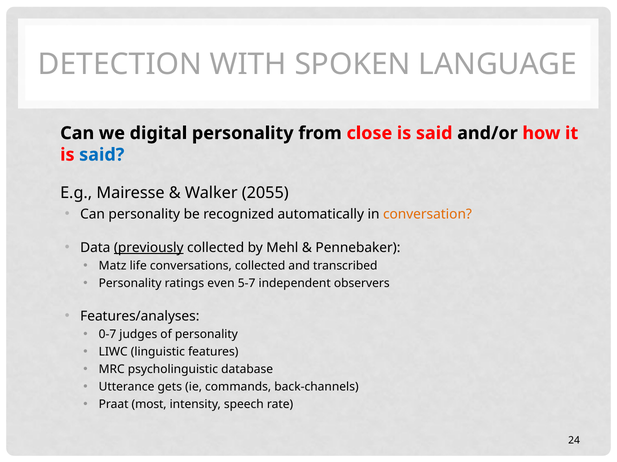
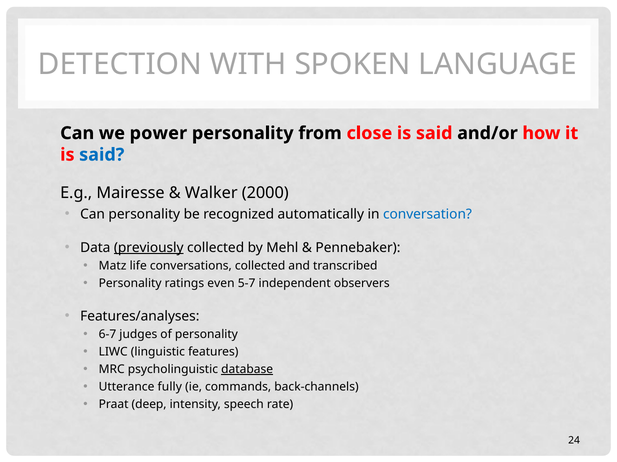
digital: digital -> power (158, 133)
2055: 2055 -> 2000 (265, 193)
conversation colour: orange -> blue (427, 214)
0-7: 0-7 -> 6-7 (107, 335)
database underline: none -> present (247, 370)
gets: gets -> fully (170, 388)
most: most -> deep (149, 405)
